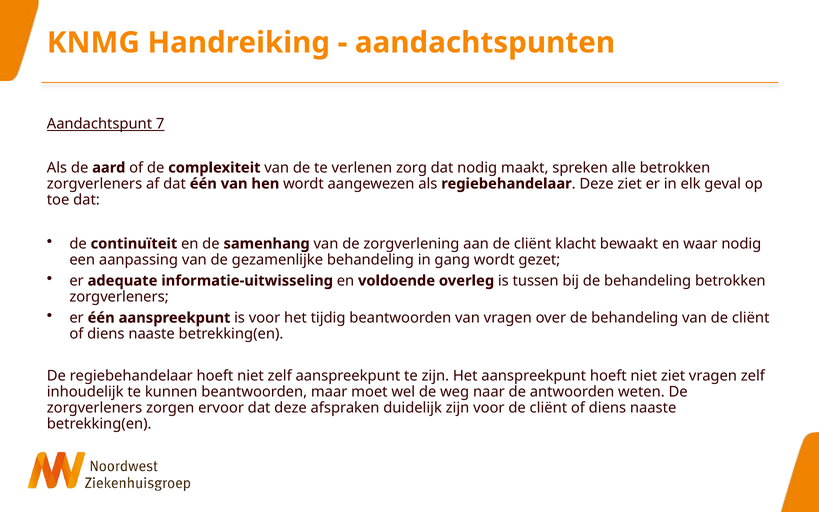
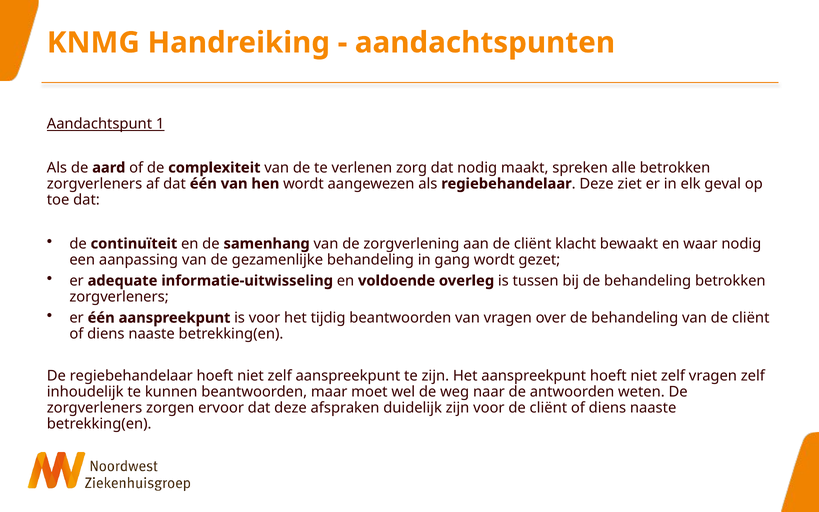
7: 7 -> 1 (160, 124)
aanspreekpunt hoeft niet ziet: ziet -> zelf (673, 376)
